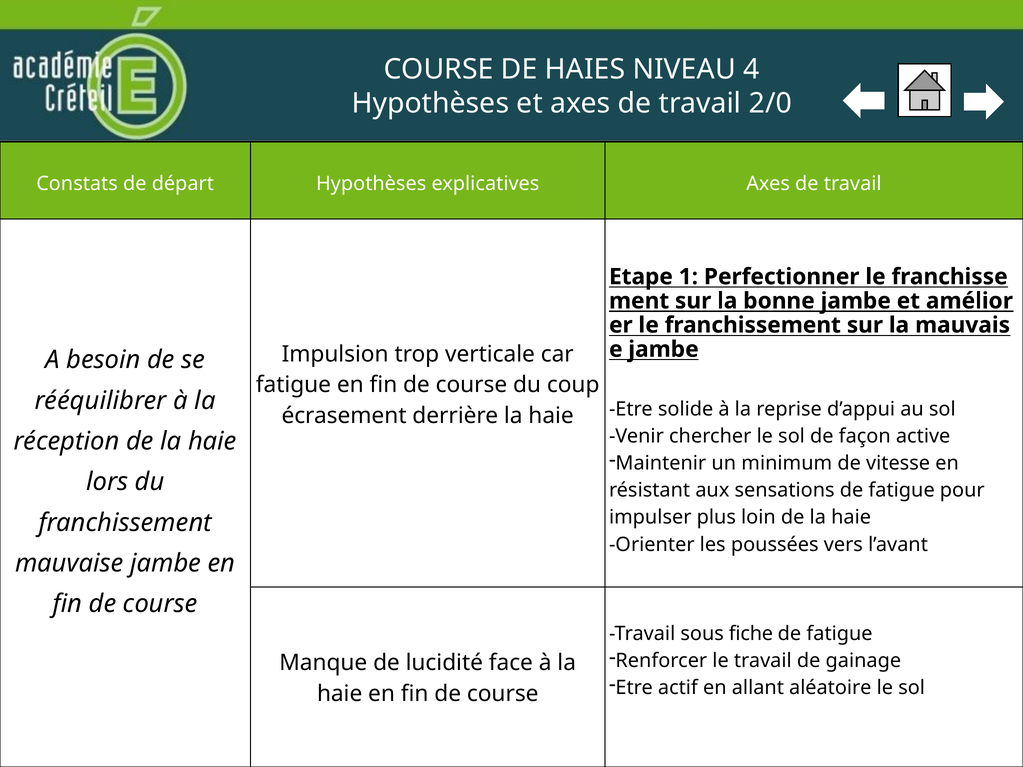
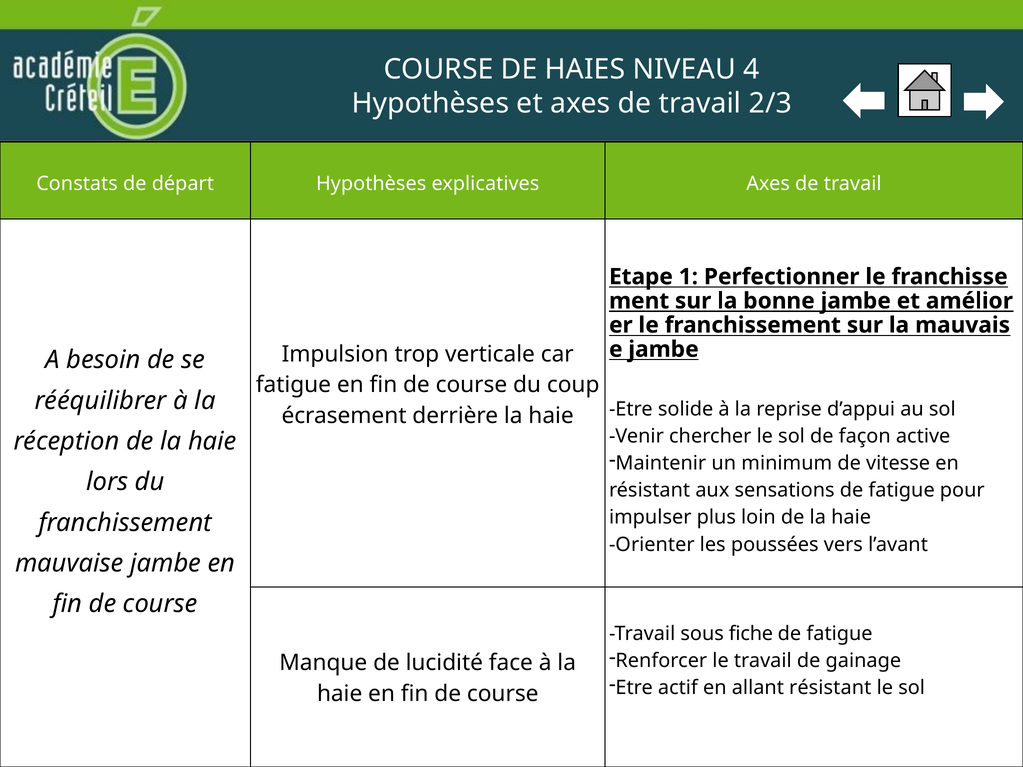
2/0: 2/0 -> 2/3 (770, 104)
allant aléatoire: aléatoire -> résistant (830, 688)
